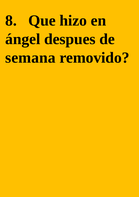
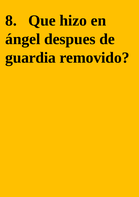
semana: semana -> guardia (31, 57)
